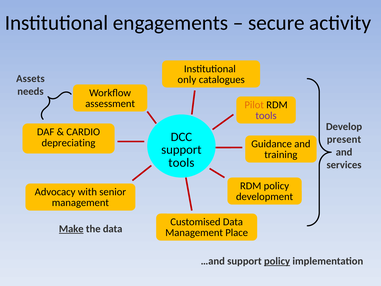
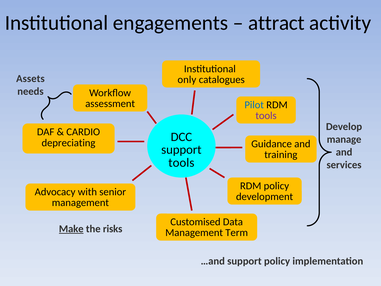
secure: secure -> attract (276, 23)
Pilot colour: orange -> blue (254, 105)
present: present -> manage (344, 139)
the data: data -> risks (113, 229)
Place: Place -> Term (237, 233)
policy underline: present -> none (277, 261)
